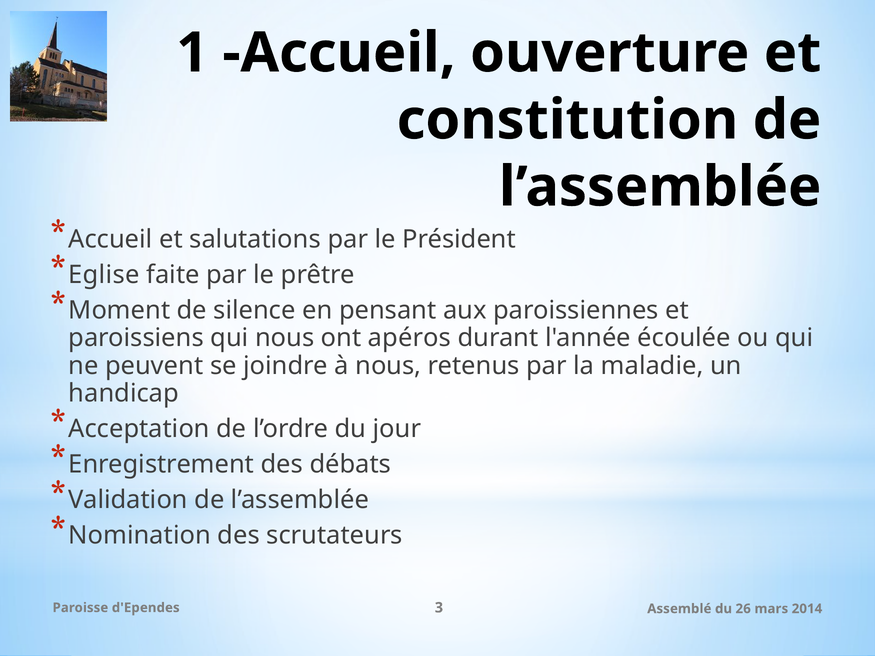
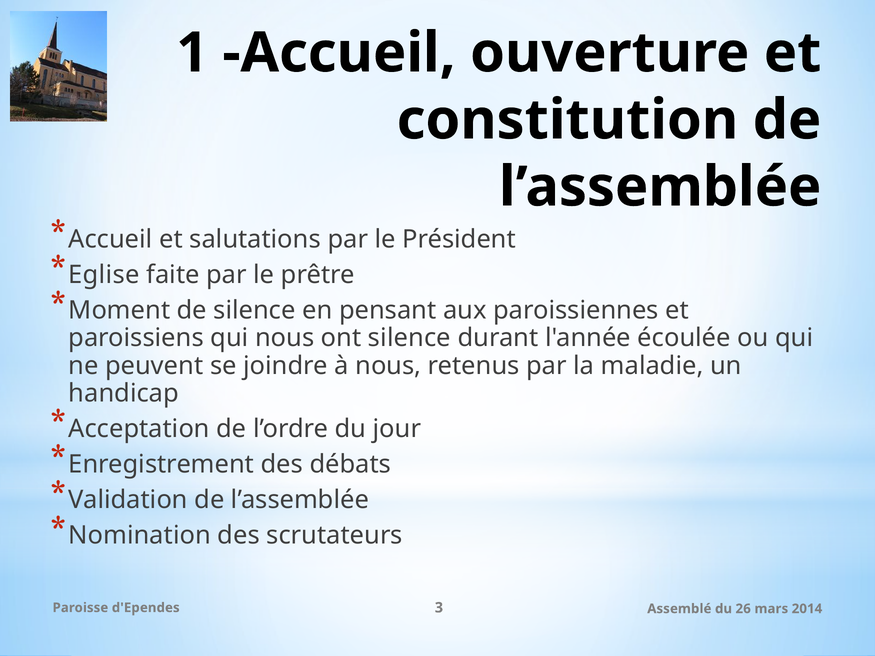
ont apéros: apéros -> silence (409, 338)
